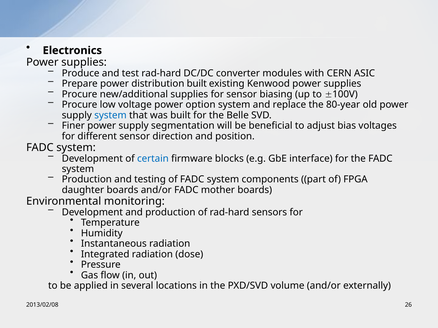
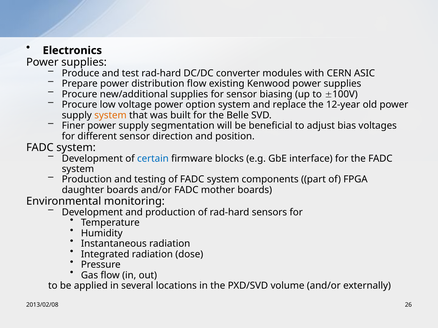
distribution built: built -> flow (197, 84)
80-year: 80-year -> 12-year (343, 105)
system colour: blue -> orange (110, 115)
